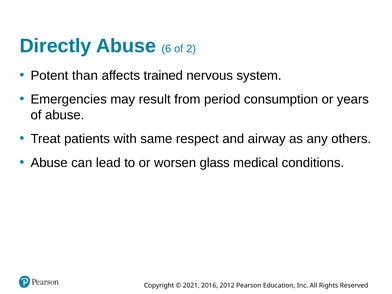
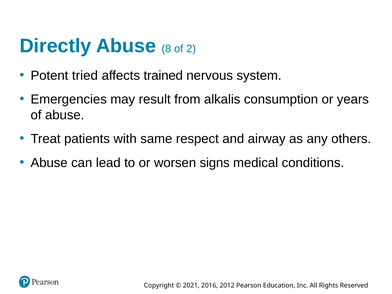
6: 6 -> 8 (166, 49)
than: than -> tried (85, 75)
period: period -> alkalis (222, 99)
glass: glass -> signs (215, 163)
